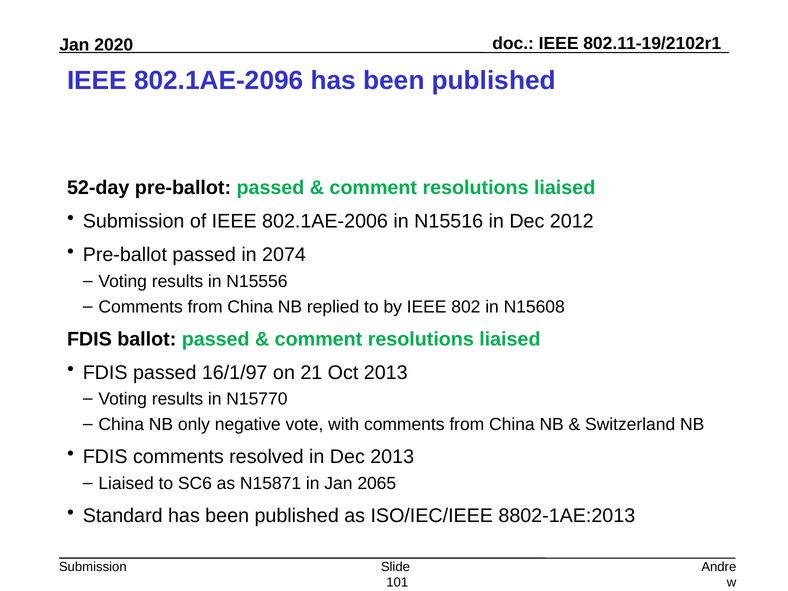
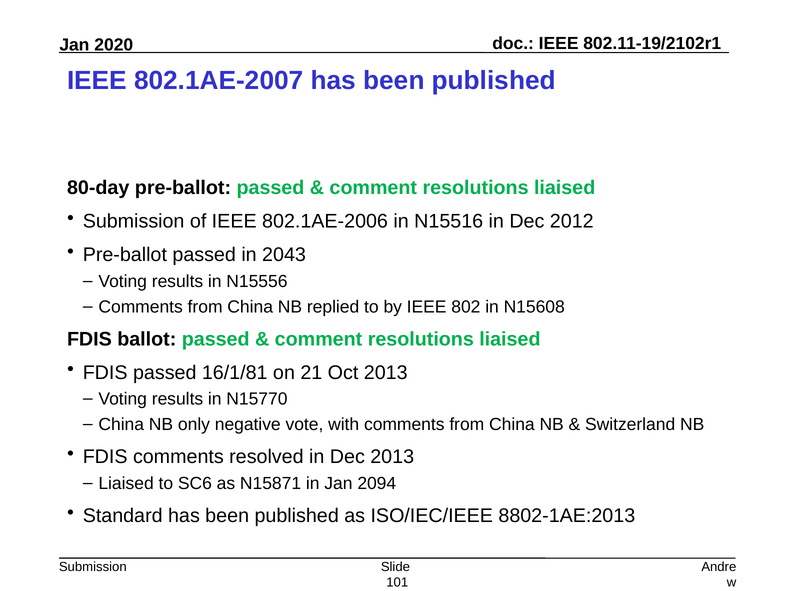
802.1AE-2096: 802.1AE-2096 -> 802.1AE-2007 (219, 81)
52-day: 52-day -> 80-day (98, 188)
2074: 2074 -> 2043 (284, 255)
16/1/97: 16/1/97 -> 16/1/81 (235, 373)
2065: 2065 -> 2094 (377, 483)
